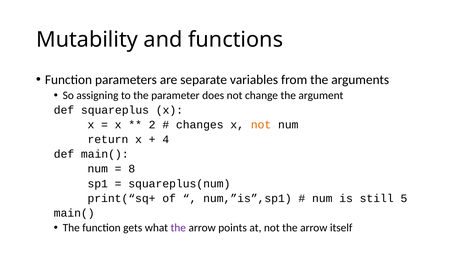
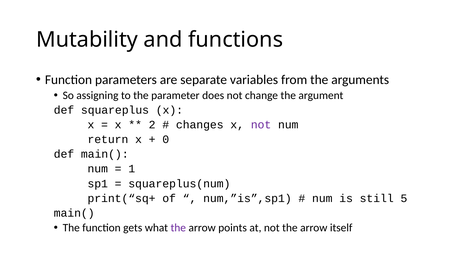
not colour: orange -> purple (261, 125)
4: 4 -> 0 (166, 140)
8: 8 -> 1 (132, 169)
